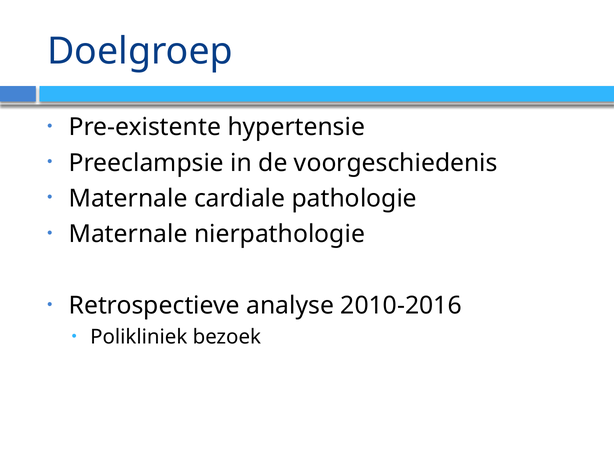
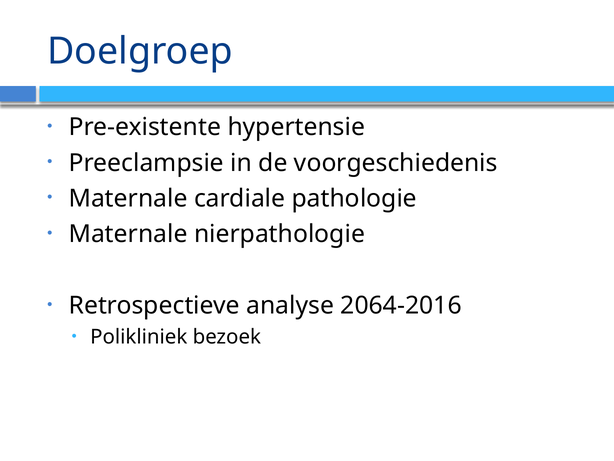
2010-2016: 2010-2016 -> 2064-2016 (401, 305)
